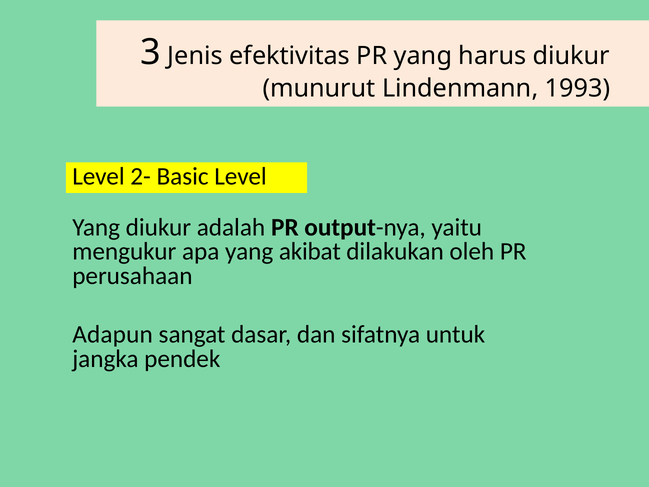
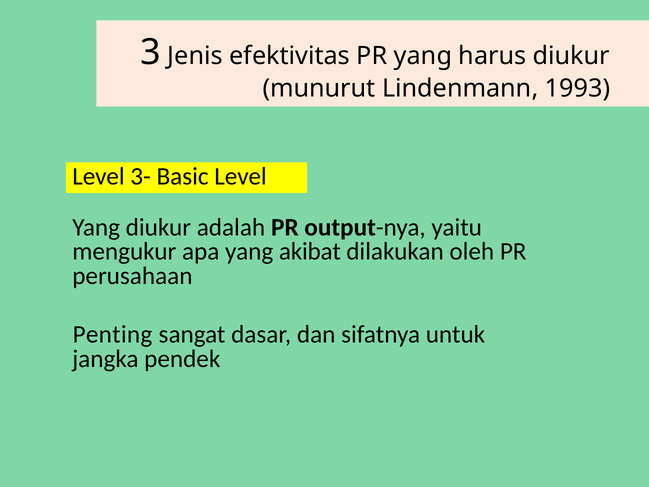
2-: 2- -> 3- (141, 177)
Adapun: Adapun -> Penting (112, 334)
